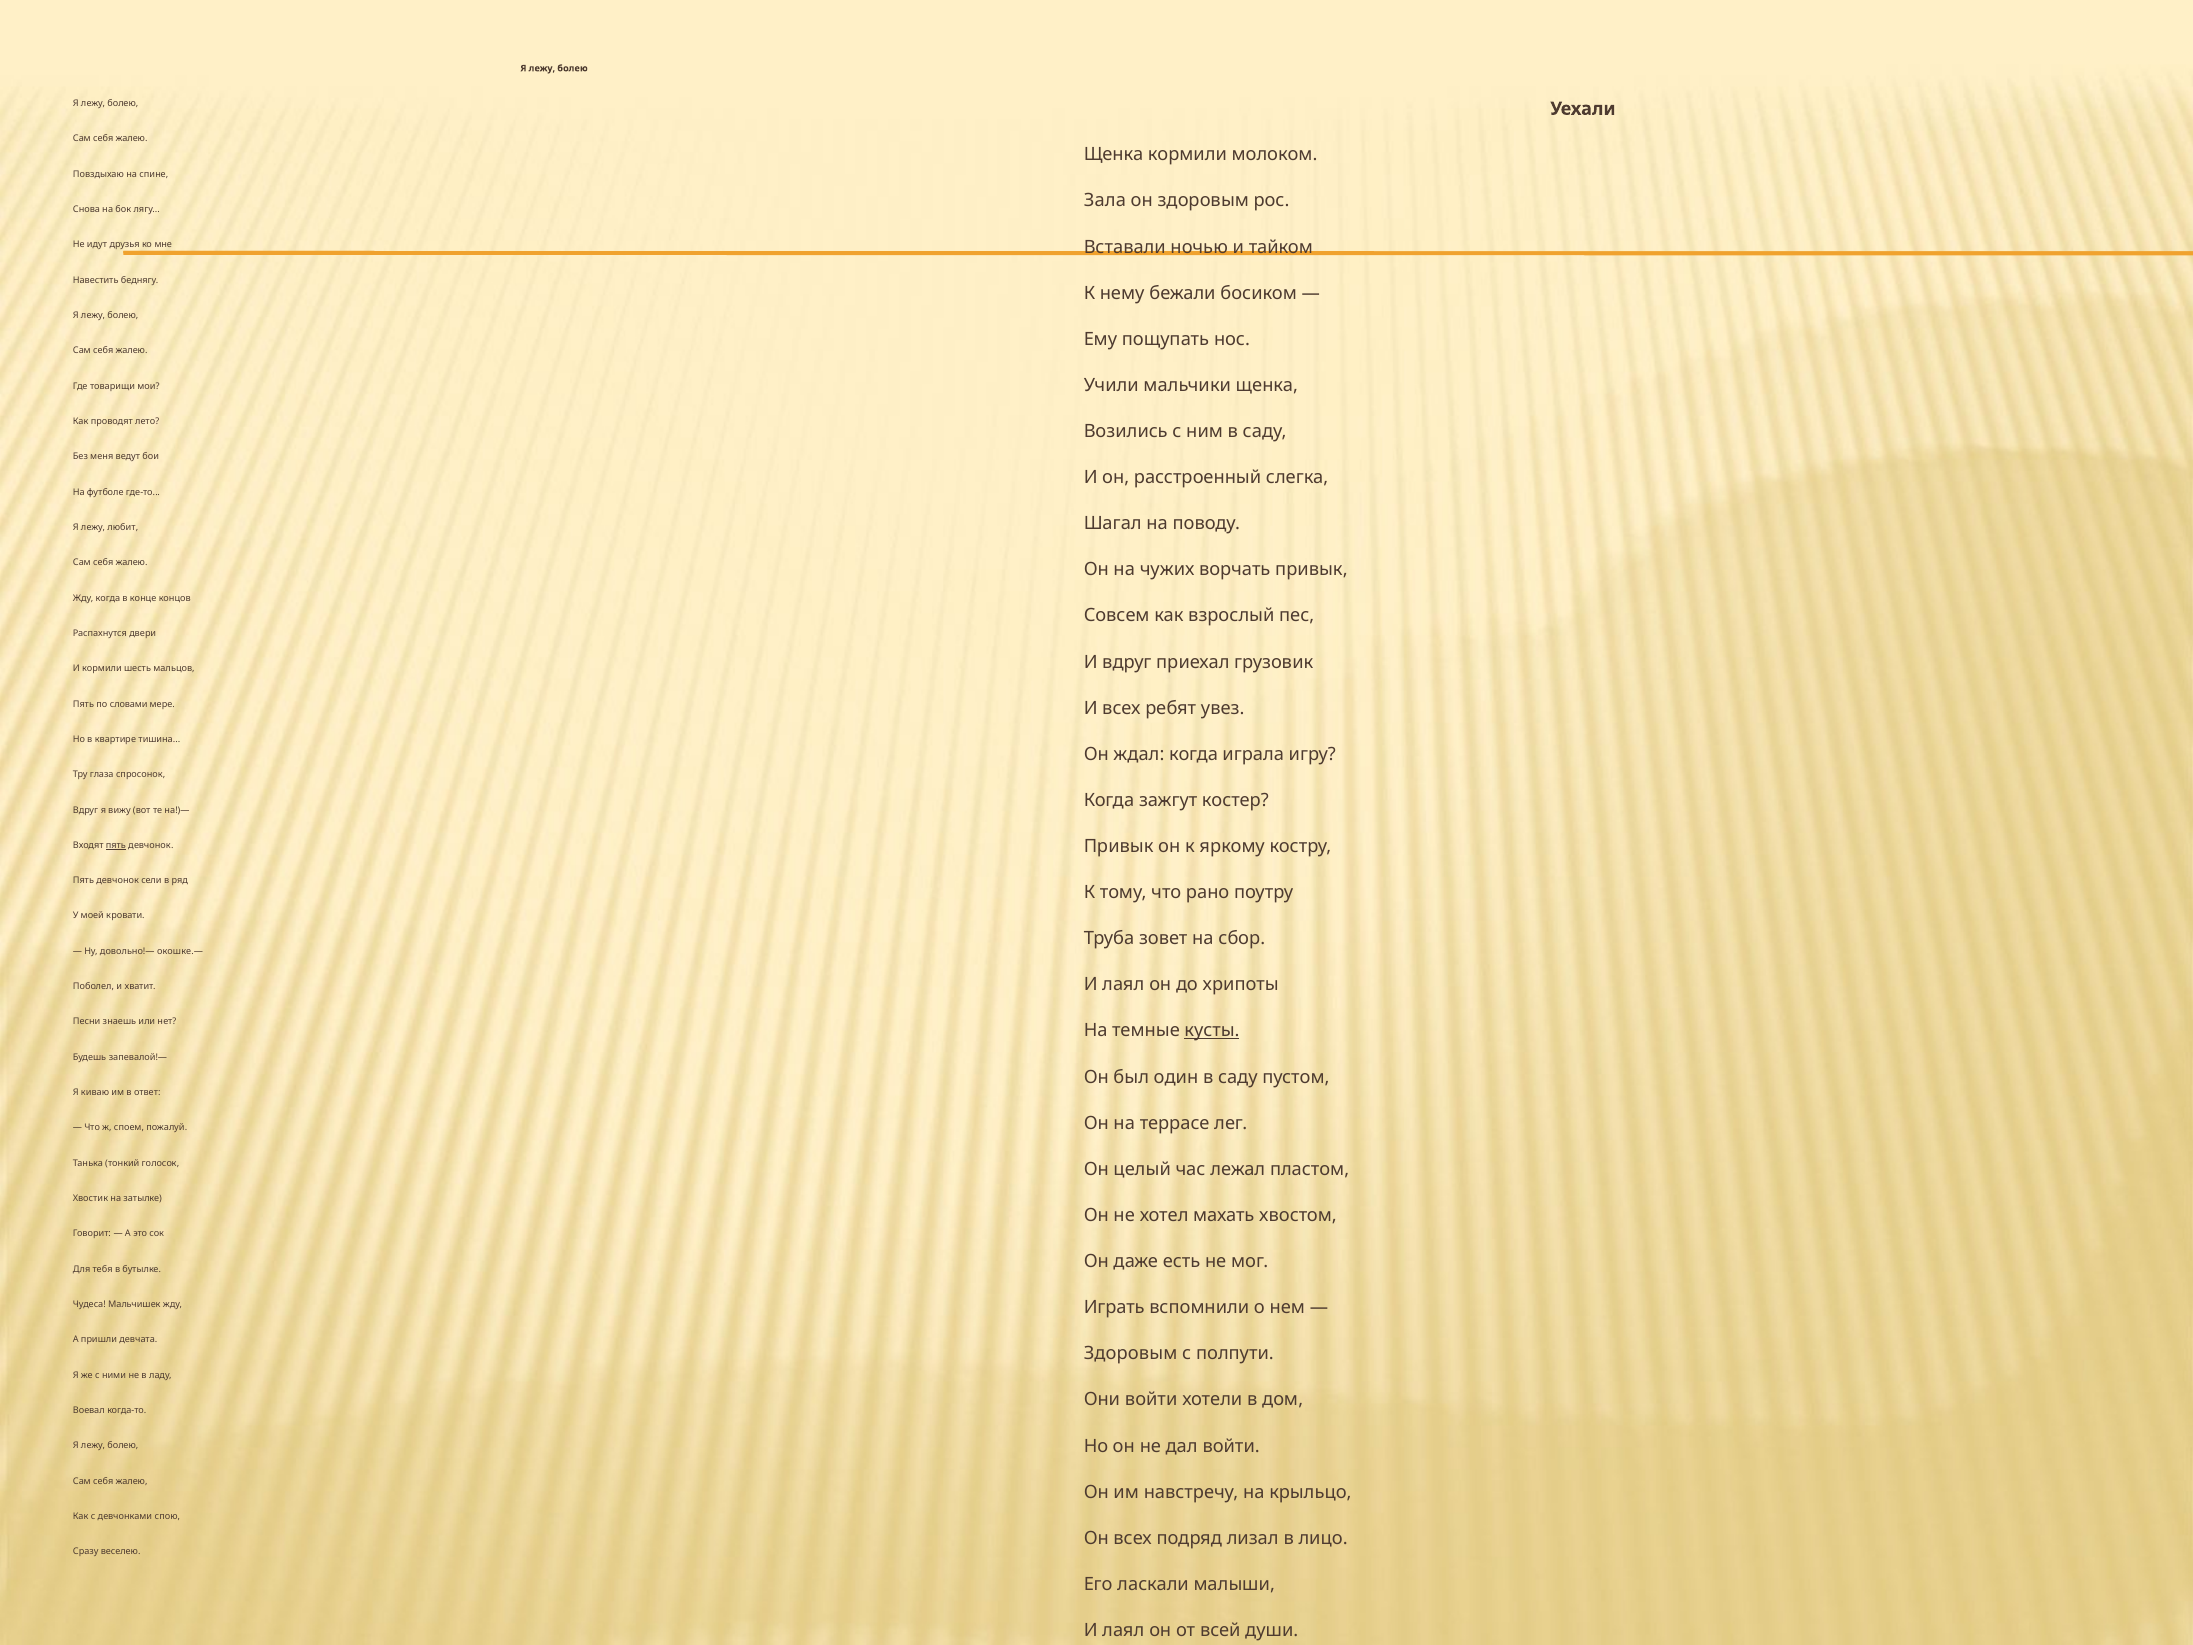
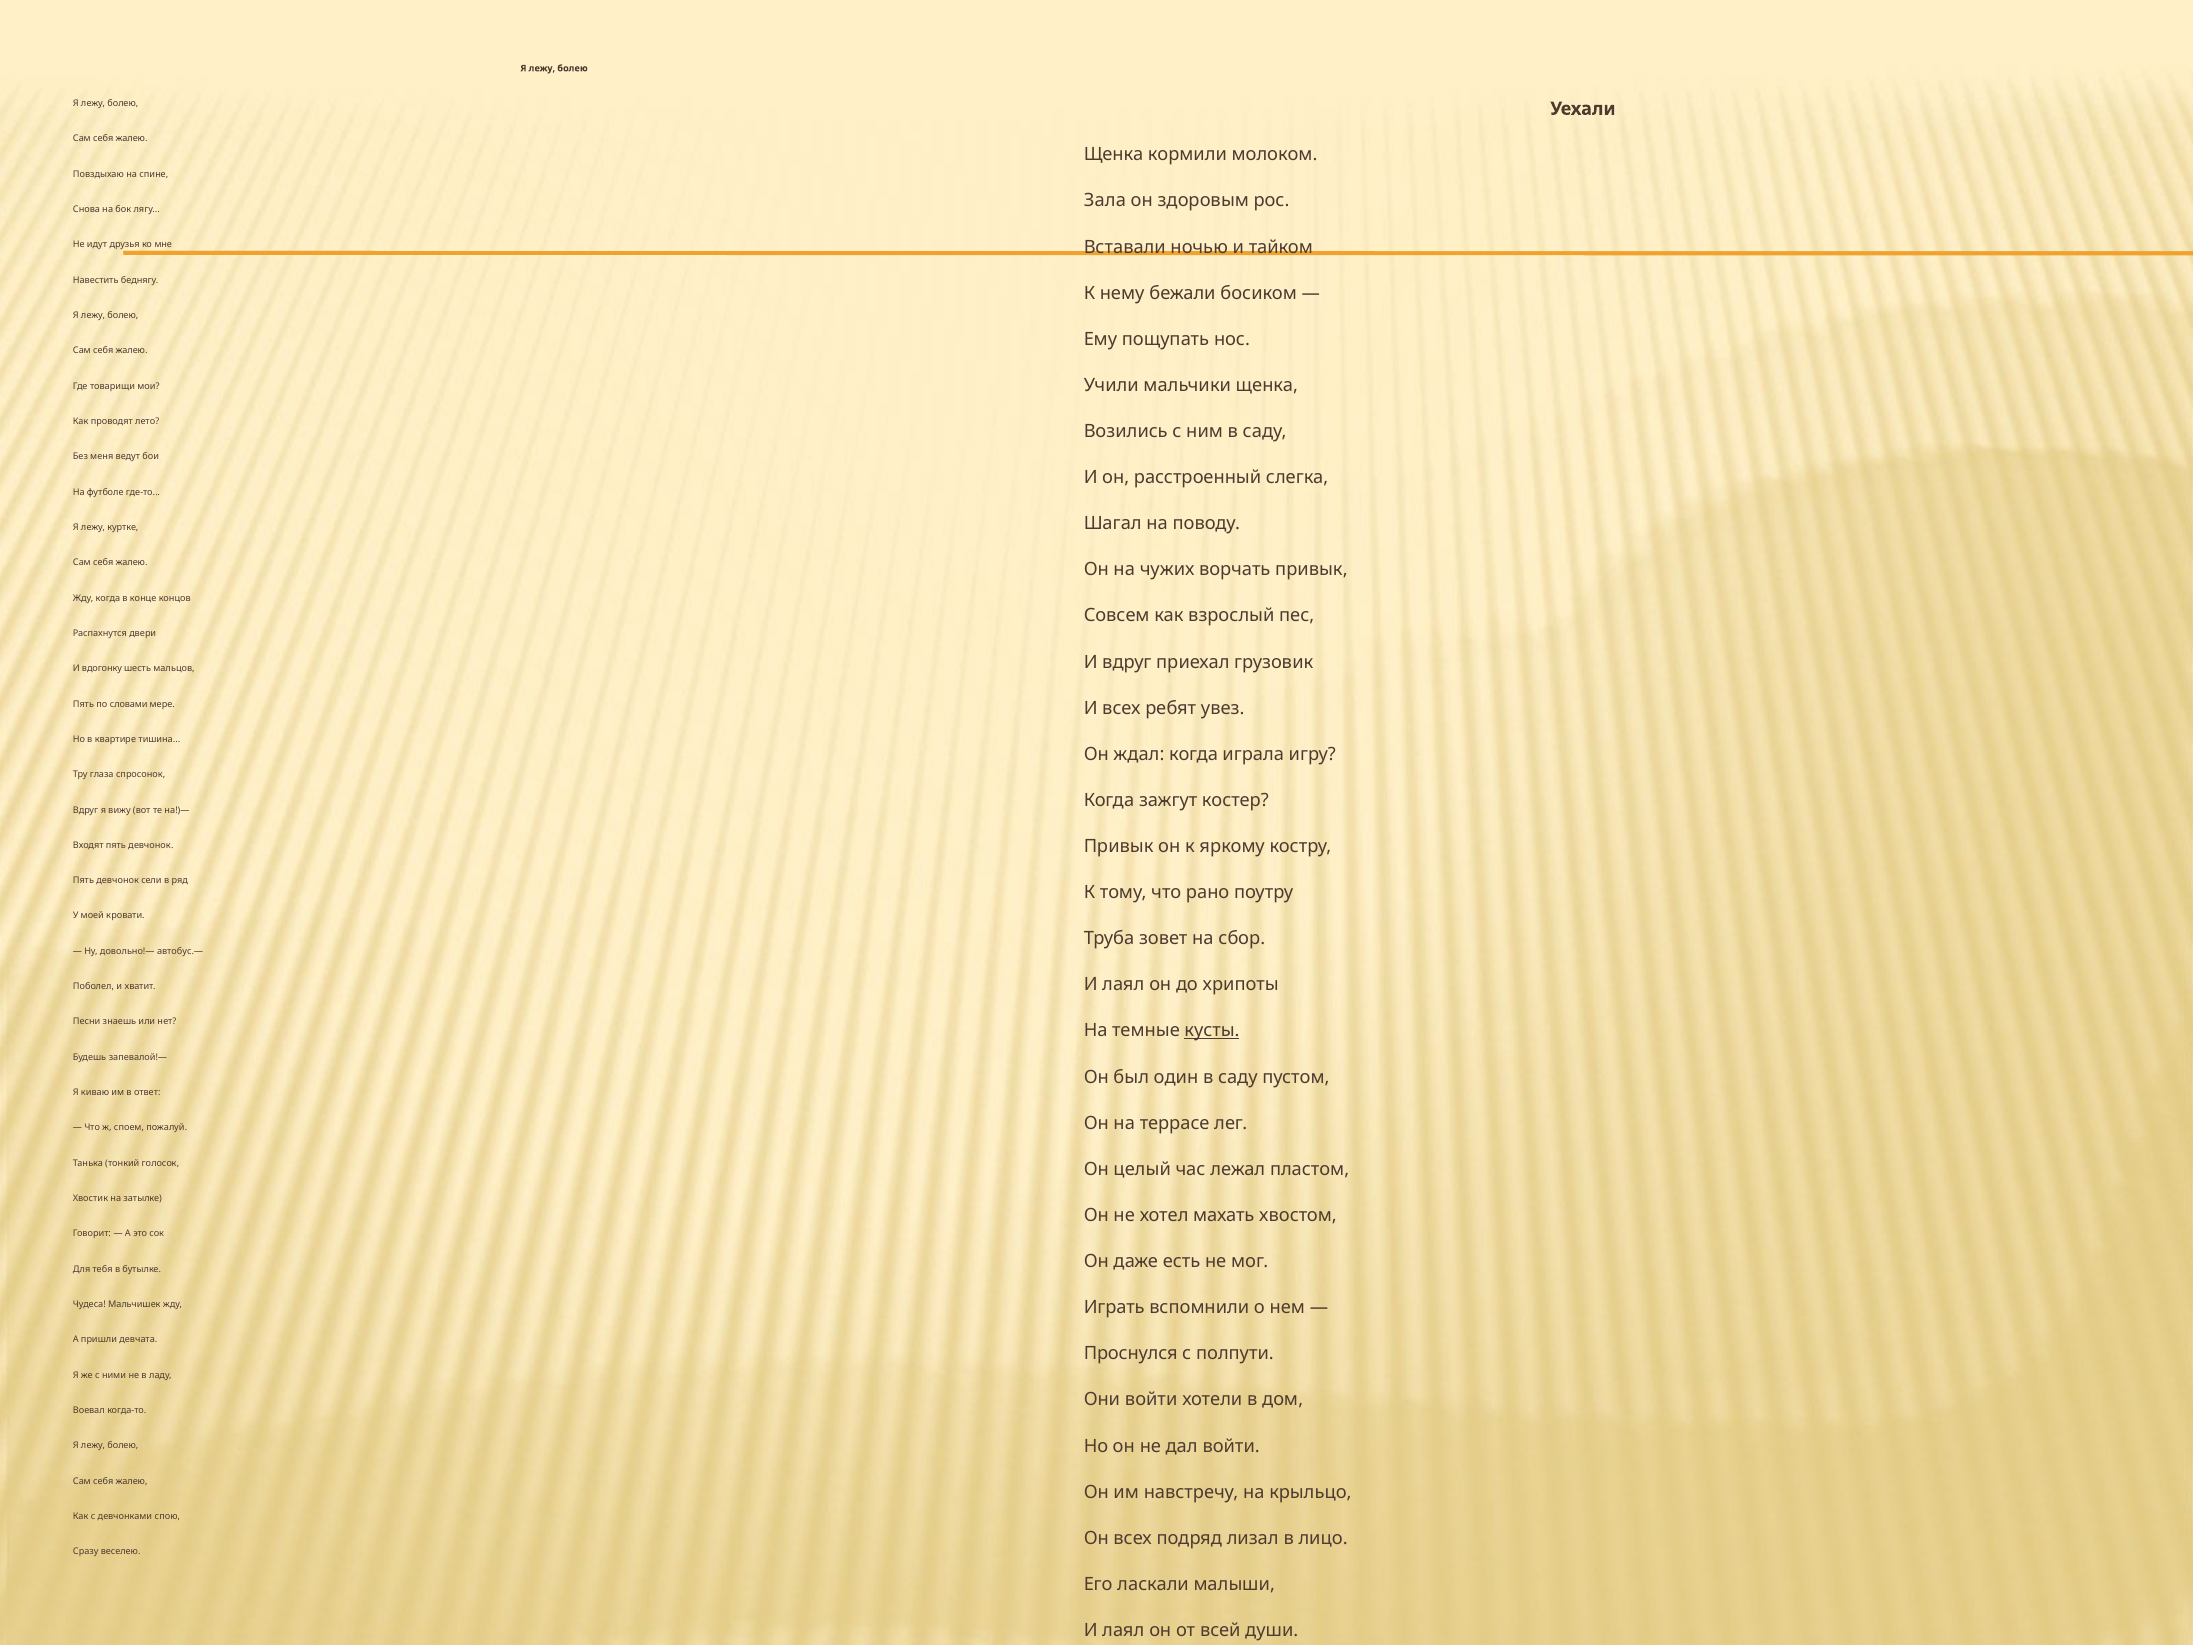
любит: любит -> куртке (123, 527)
И кормили: кормили -> вдогонку (102, 669)
пять underline: present -> none (116, 845)
окошке.—: окошке.— -> автобус.— (180, 951)
Здоровым: Здоровым -> Проснулся (1131, 1354)
